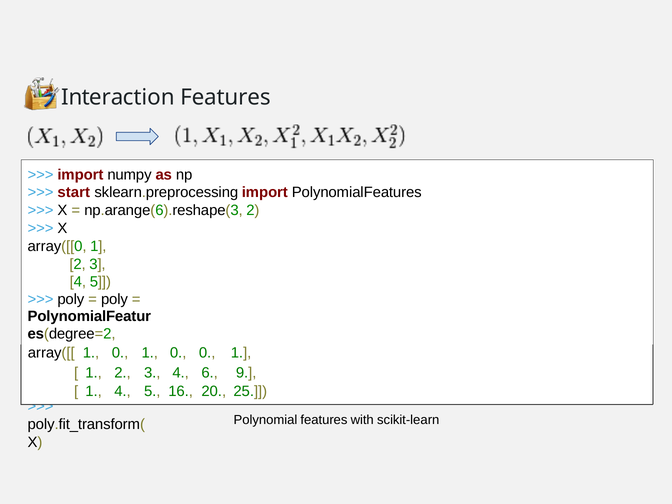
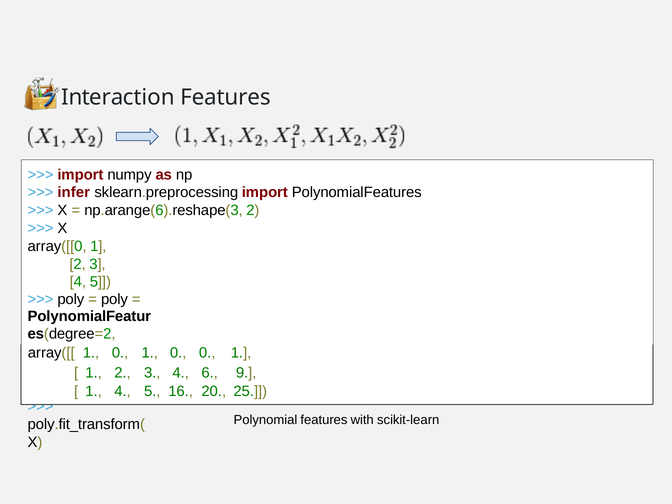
start: start -> infer (74, 193)
